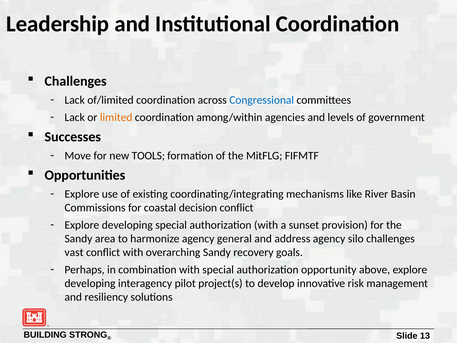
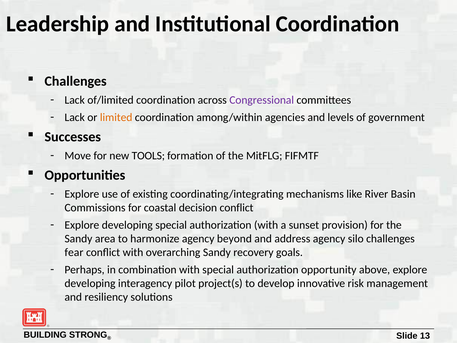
Congressional colour: blue -> purple (262, 100)
general: general -> beyond (234, 239)
vast: vast -> fear (74, 252)
